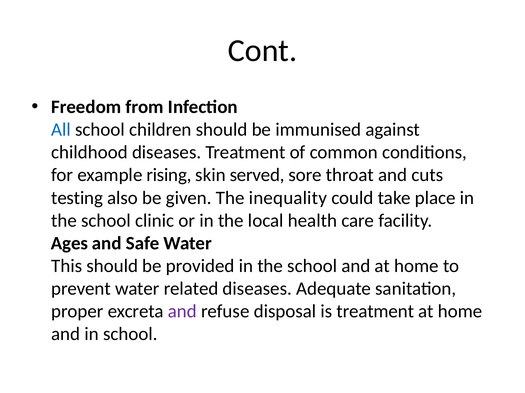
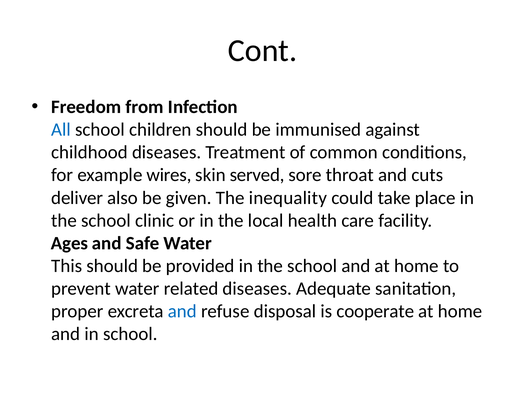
rising: rising -> wires (169, 175)
testing: testing -> deliver (77, 198)
and colour: purple -> blue (182, 312)
is treatment: treatment -> cooperate (375, 312)
